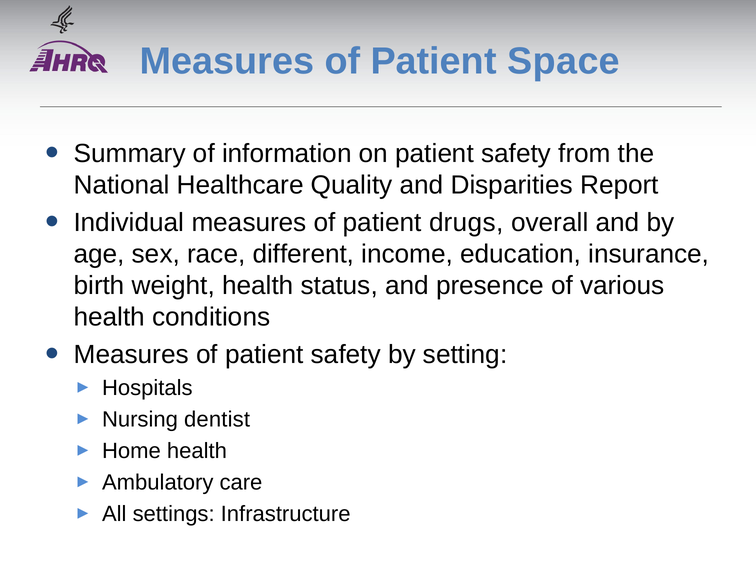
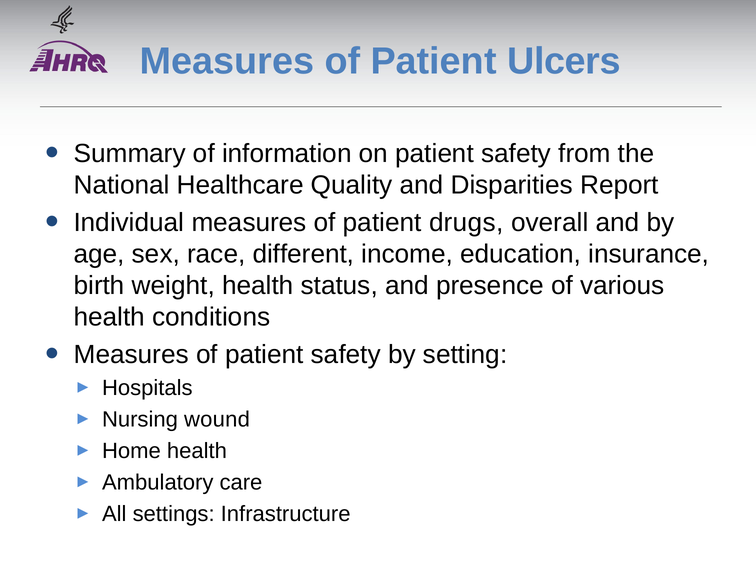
Space: Space -> Ulcers (564, 61)
dentist: dentist -> wound (217, 420)
